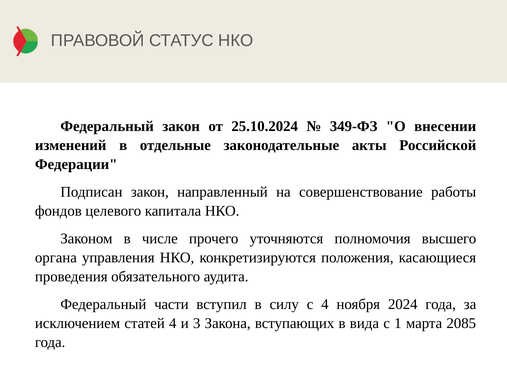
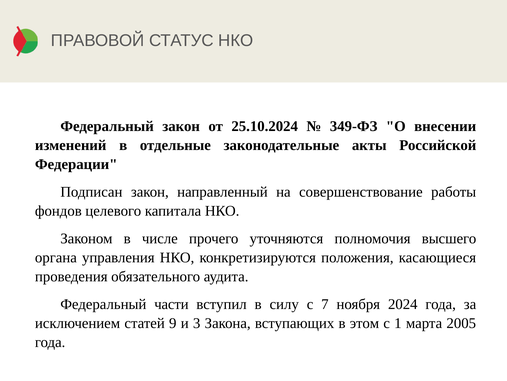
с 4: 4 -> 7 (325, 304)
статей 4: 4 -> 9 (173, 322)
вида: вида -> этом (364, 322)
2085: 2085 -> 2005 (461, 322)
